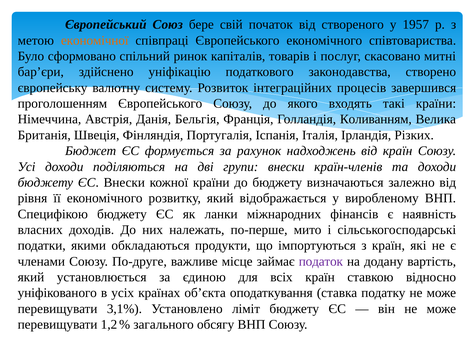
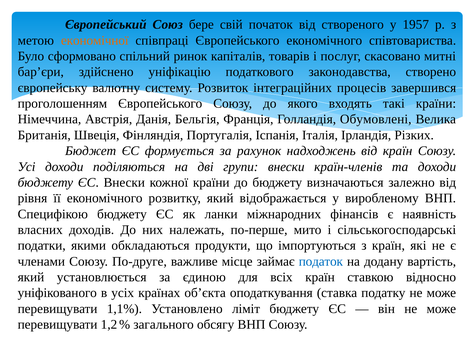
Коливанням: Коливанням -> Обумовлені (376, 119)
податок colour: purple -> blue (321, 262)
3,1%: 3,1% -> 1,1% (124, 309)
